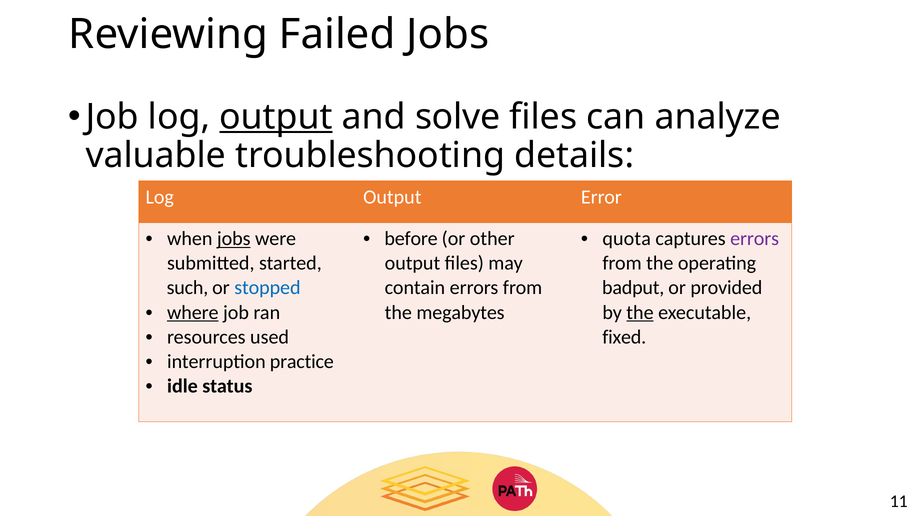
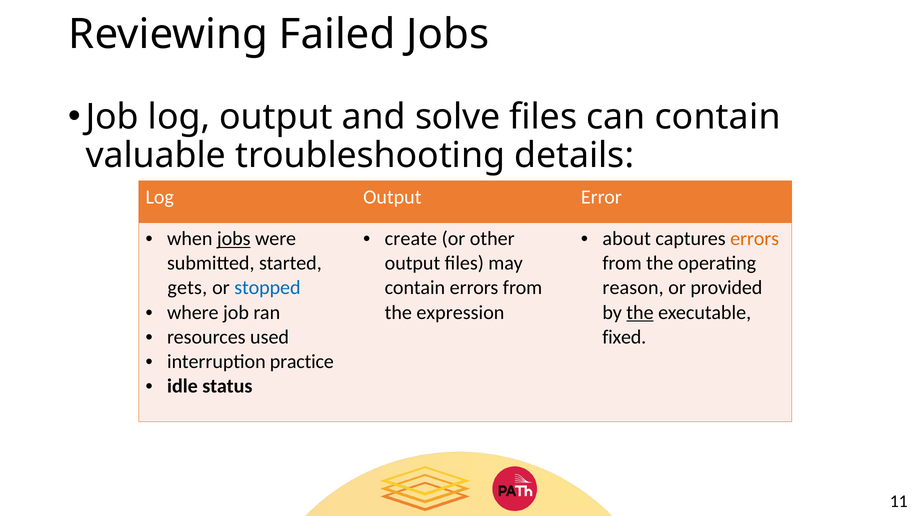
output underline: present -> none (276, 117)
can analyze: analyze -> contain (718, 117)
before: before -> create (411, 239)
quota: quota -> about (627, 239)
errors colour: purple -> orange (755, 239)
such: such -> gets (187, 288)
badput: badput -> reason (633, 288)
where underline: present -> none (193, 312)
megabytes: megabytes -> expression (460, 312)
